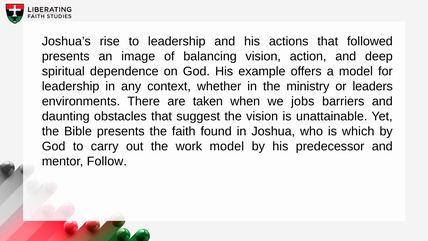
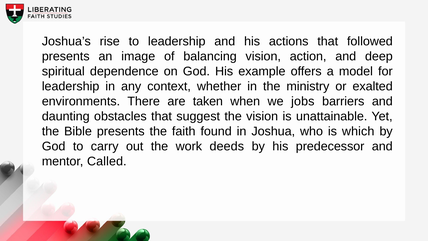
leaders: leaders -> exalted (373, 86)
work model: model -> deeds (227, 146)
Follow: Follow -> Called (107, 161)
